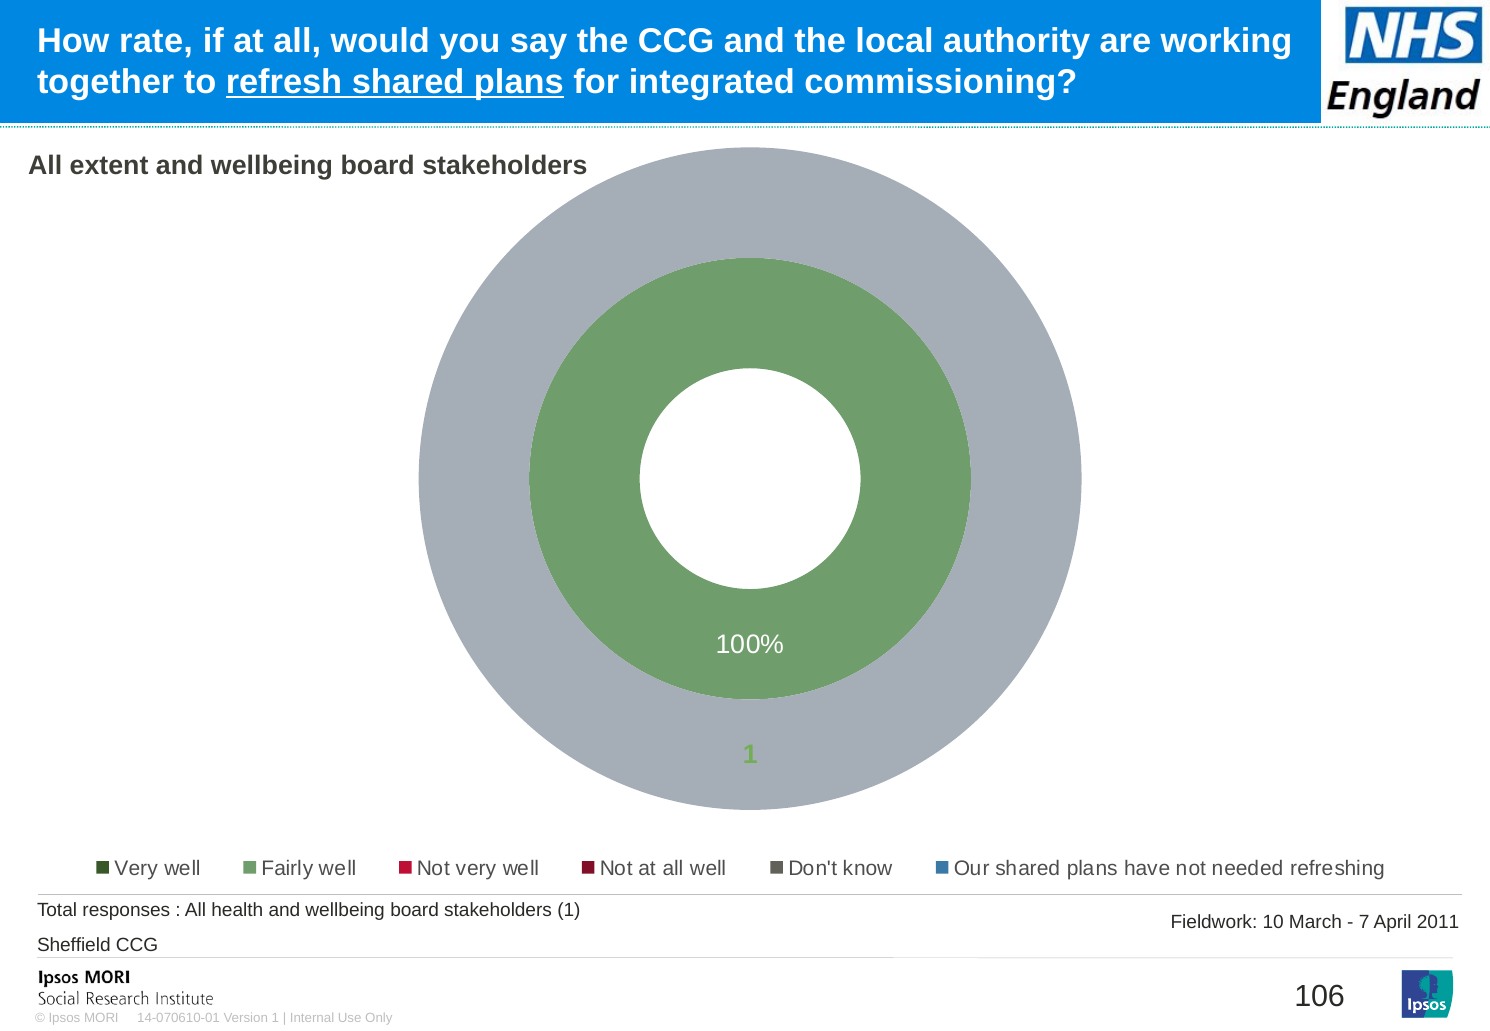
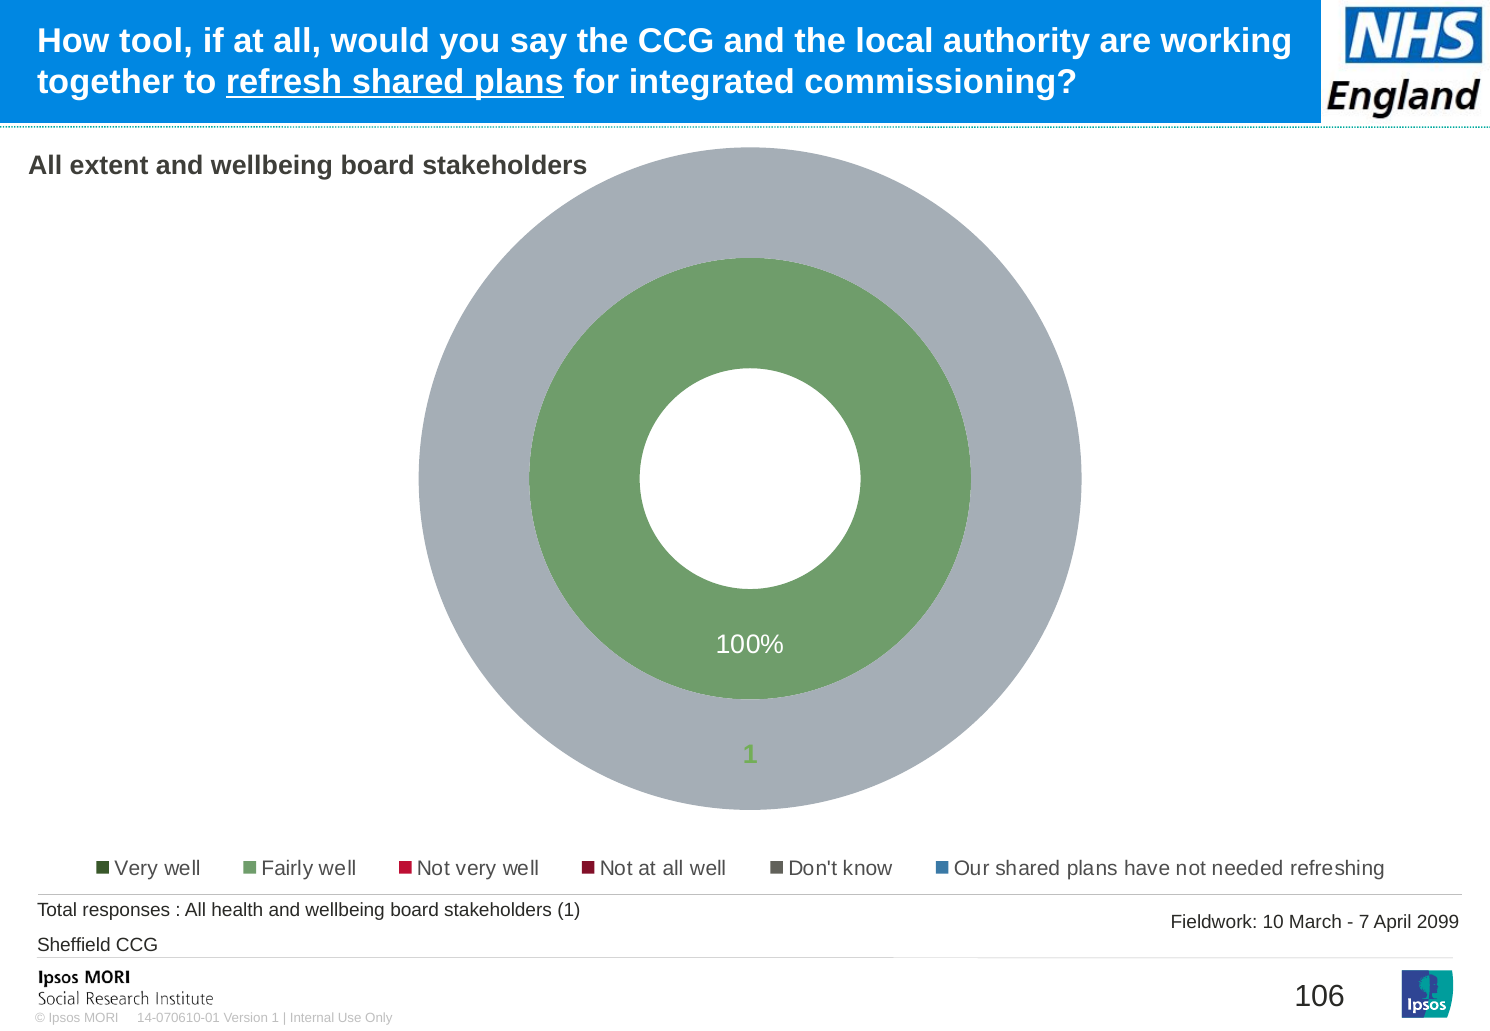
rate: rate -> tool (156, 41)
2011: 2011 -> 2099 (1438, 923)
